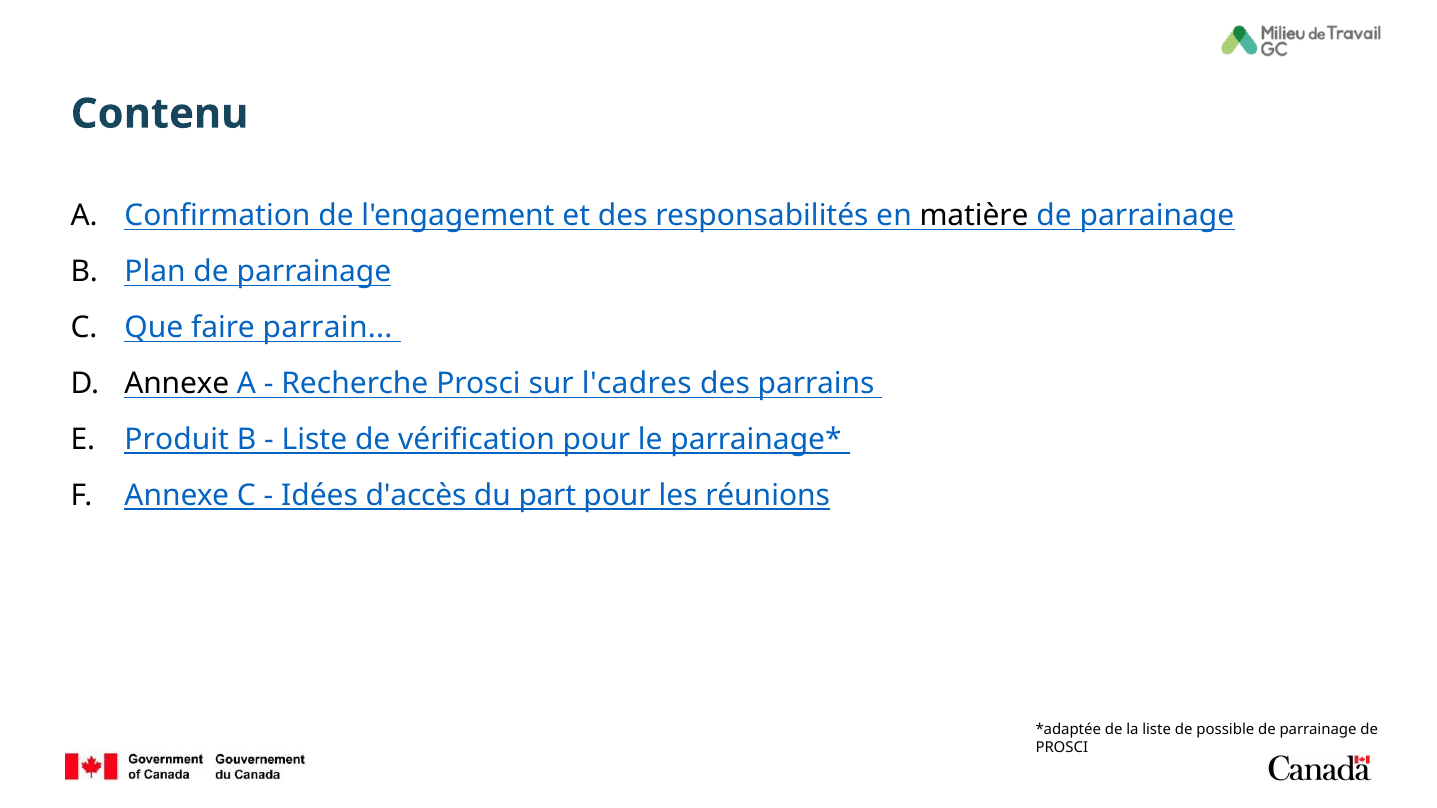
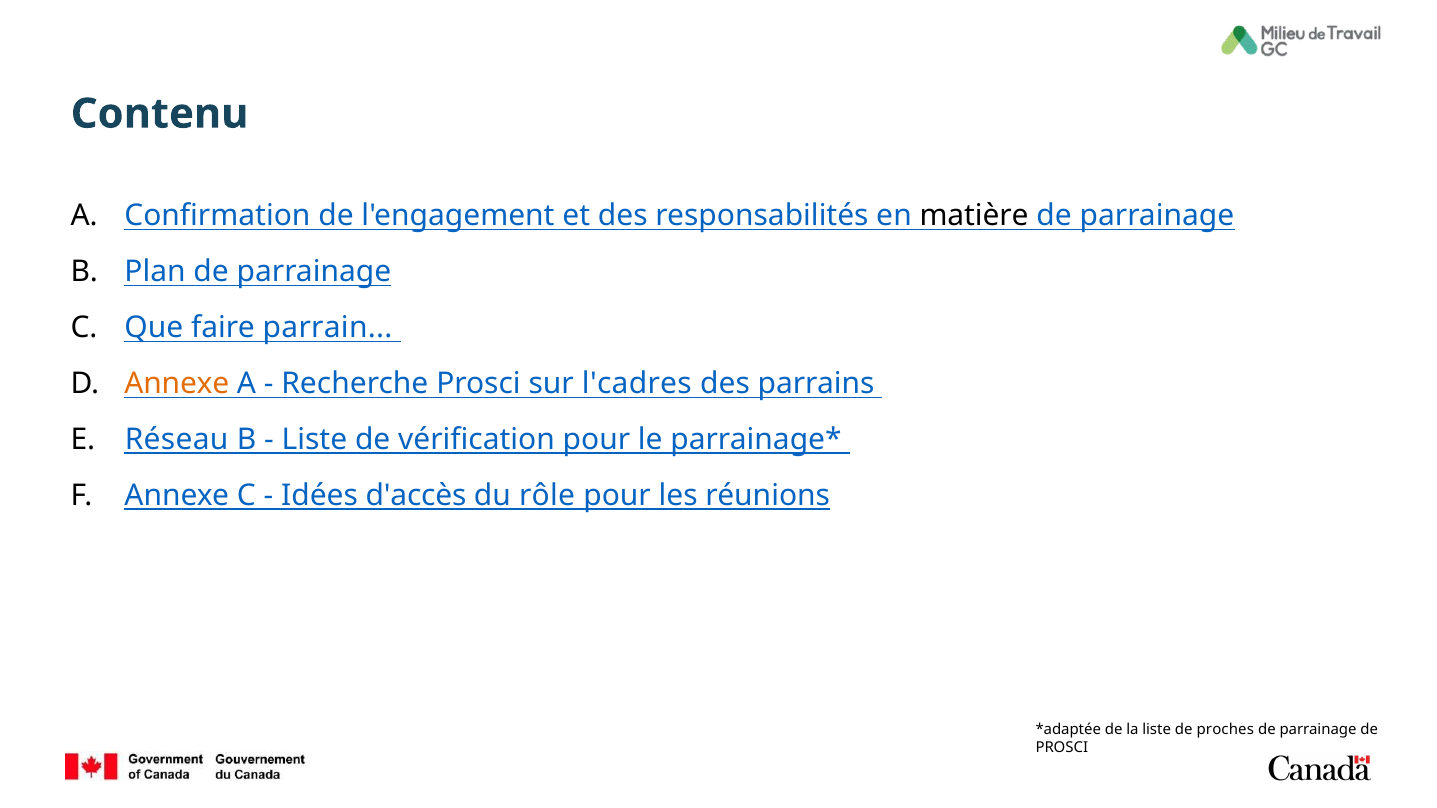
Annexe colour: black -> orange (177, 384)
Produit: Produit -> Réseau (177, 440)
part: part -> rôle (547, 496)
possible: possible -> proches (1225, 730)
